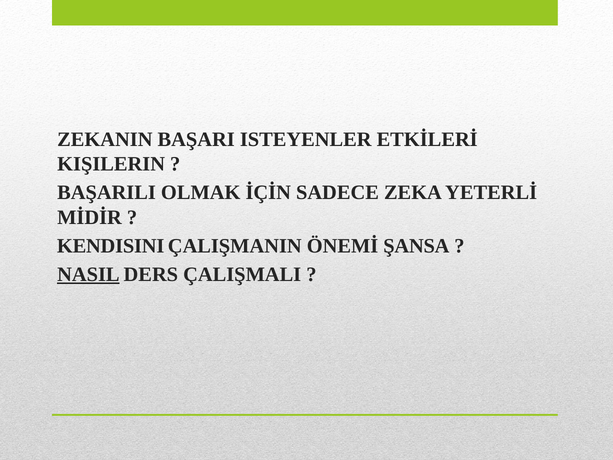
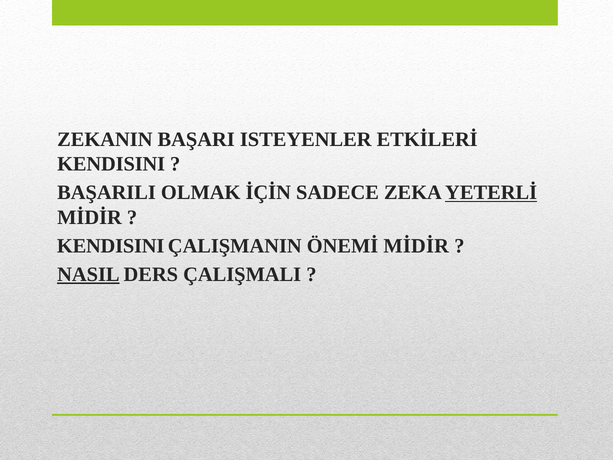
KIŞILERIN: KIŞILERIN -> KENDISINI (111, 164)
YETERLİ underline: none -> present (491, 193)
ÖNEMİ ŞANSA: ŞANSA -> MİDİR (416, 246)
